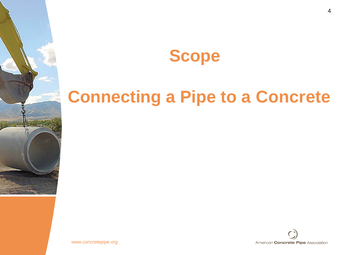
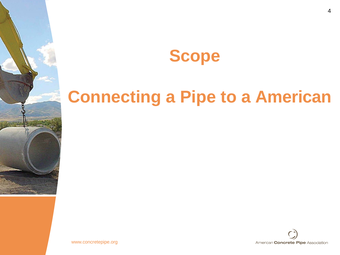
Concrete: Concrete -> American (293, 97)
